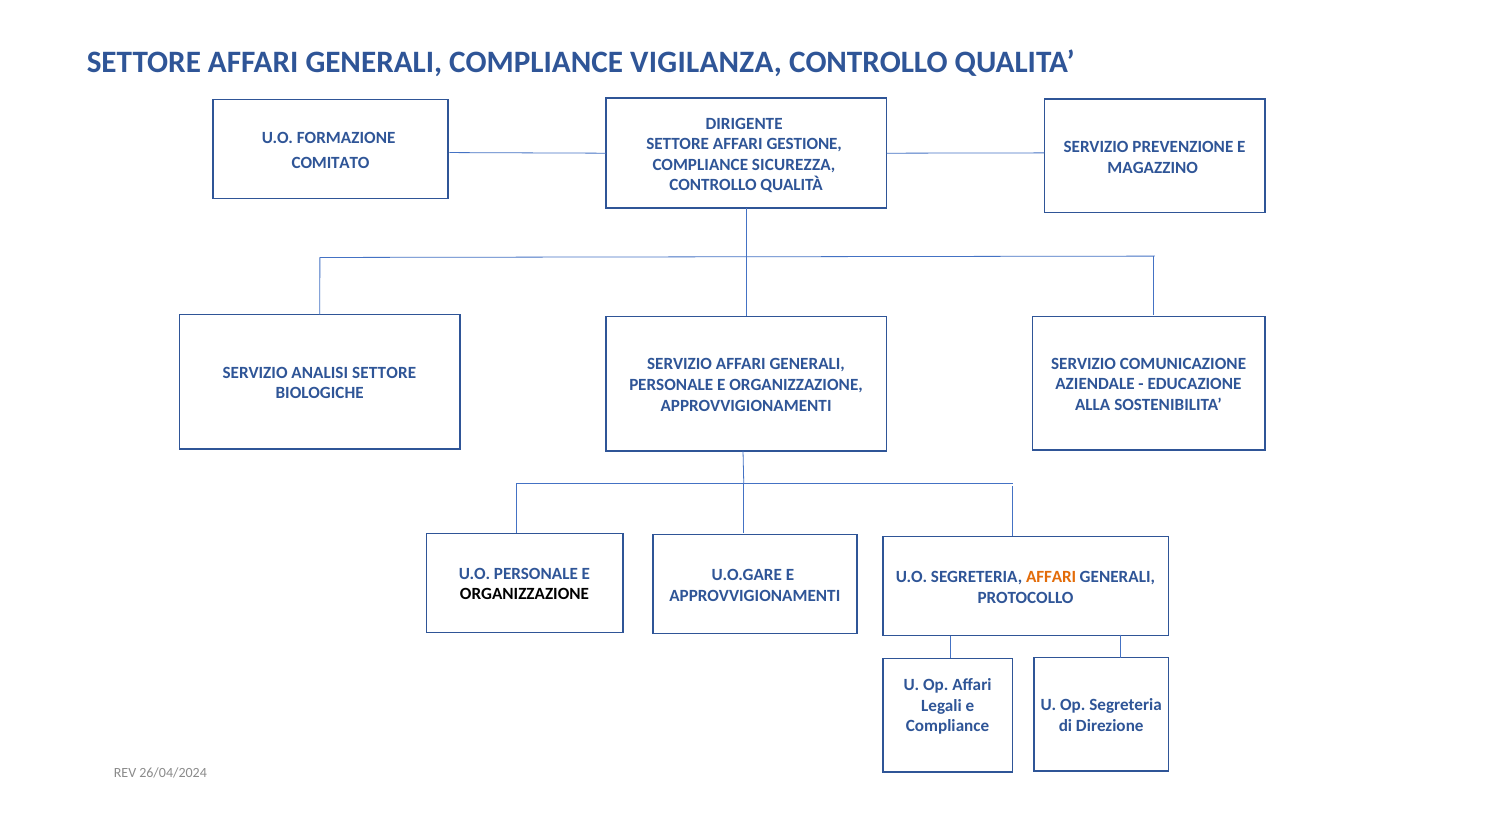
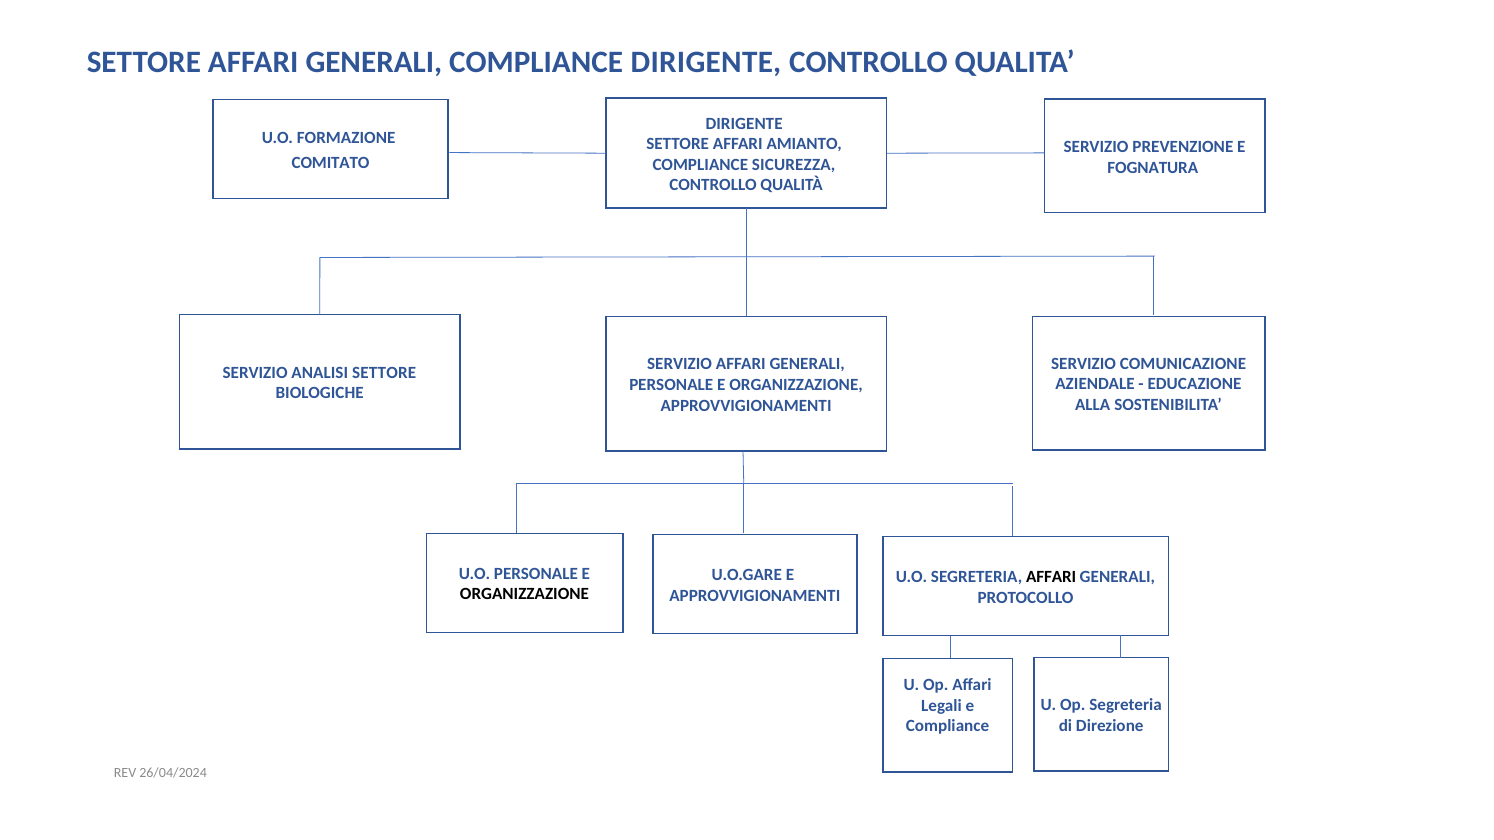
COMPLIANCE VIGILANZA: VIGILANZA -> DIRIGENTE (706, 62)
GESTIONE: GESTIONE -> AMIANTO (804, 144)
MAGAZZINO: MAGAZZINO -> FOGNATURA (1153, 168)
AFFARI colour: orange -> black (1051, 577)
